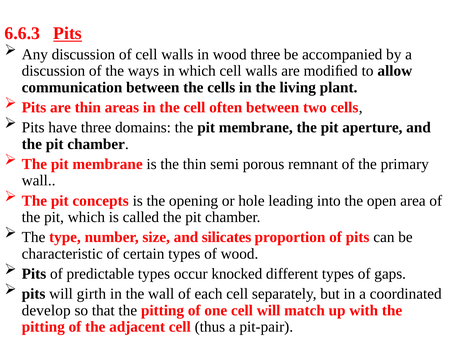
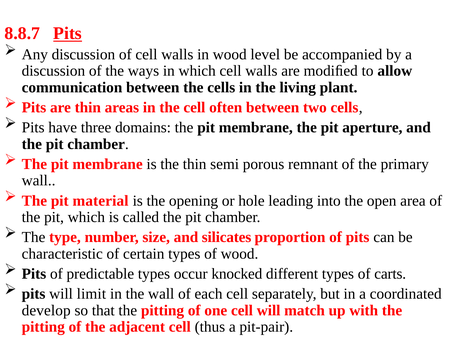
6.6.3: 6.6.3 -> 8.8.7 (22, 33)
wood three: three -> level (265, 54)
concepts: concepts -> material (101, 201)
gaps: gaps -> carts (390, 274)
girth: girth -> limit (91, 294)
